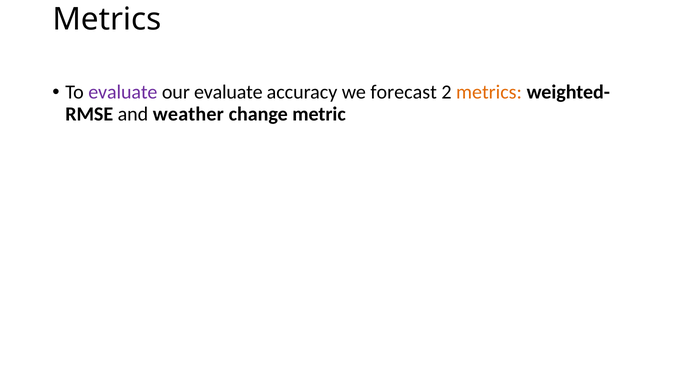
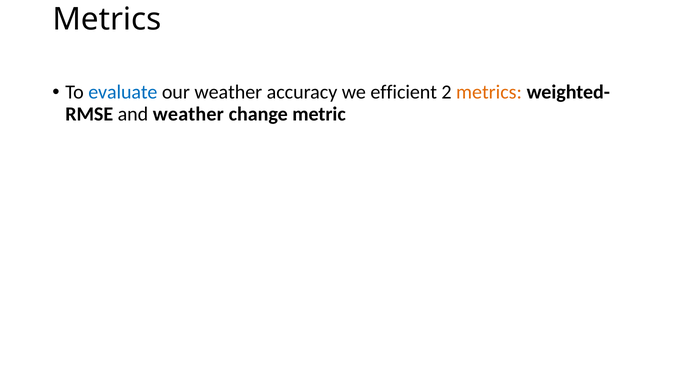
evaluate colour: purple -> blue (123, 92)
our evaluate: evaluate -> weather (228, 92)
forecast: forecast -> efficient (404, 92)
